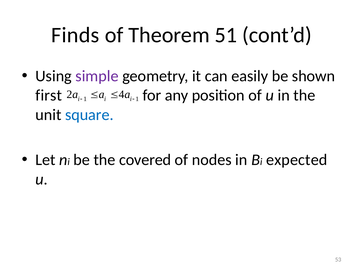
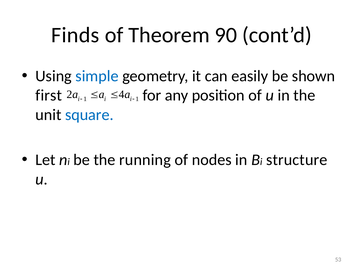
51: 51 -> 90 (226, 35)
simple colour: purple -> blue (97, 76)
covered: covered -> running (145, 160)
expected: expected -> structure (297, 160)
